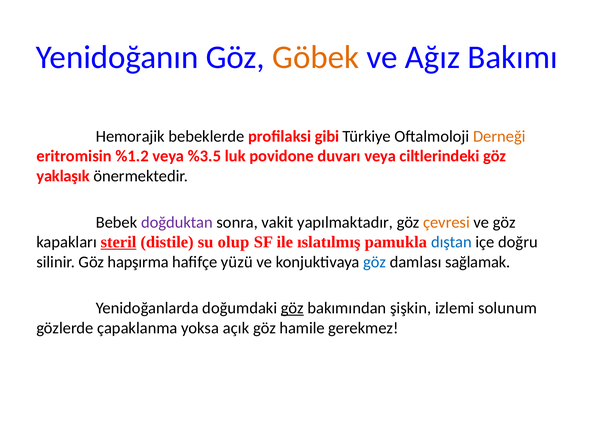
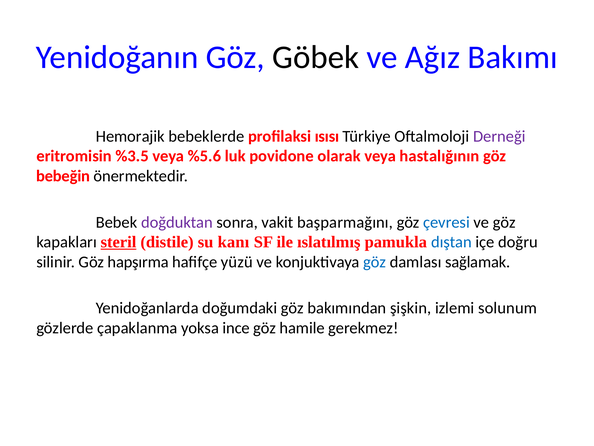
Göbek colour: orange -> black (316, 57)
gibi: gibi -> ısısı (327, 136)
Derneği colour: orange -> purple (499, 136)
%1.2: %1.2 -> %3.5 (132, 156)
%3.5: %3.5 -> %5.6 (204, 156)
duvarı: duvarı -> olarak (339, 156)
ciltlerindeki: ciltlerindeki -> hastalığının (439, 156)
yaklaşık: yaklaşık -> bebeğin (63, 176)
yapılmaktadır: yapılmaktadır -> başparmağını (345, 222)
çevresi colour: orange -> blue (447, 222)
olup: olup -> kanı (233, 242)
göz underline: present -> none (292, 308)
açık: açık -> ince (236, 328)
